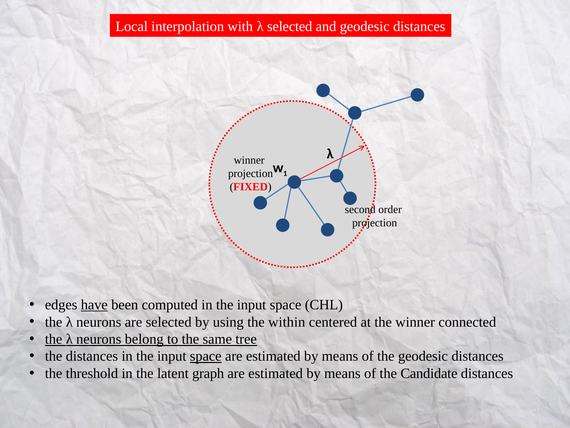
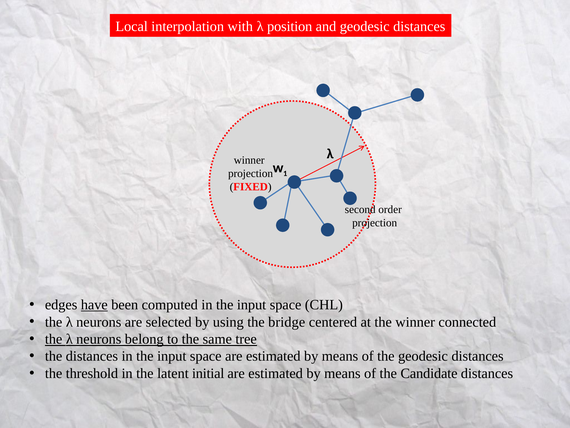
λ selected: selected -> position (290, 26)
within: within -> bridge (287, 322)
space underline: present -> none (206, 356)
graph: graph -> initial (208, 373)
